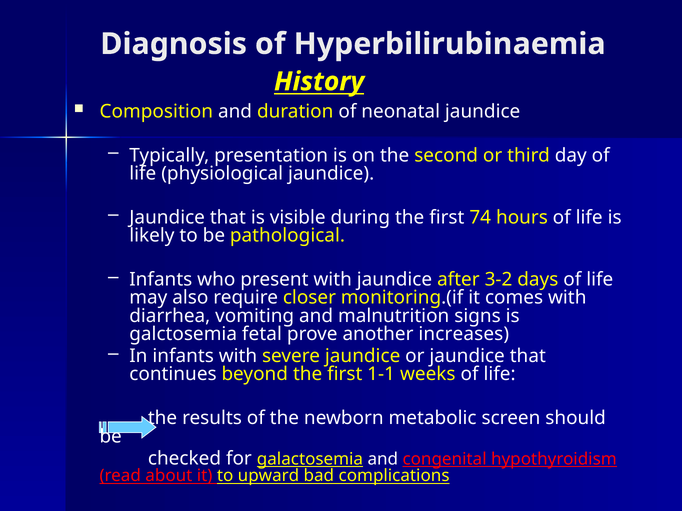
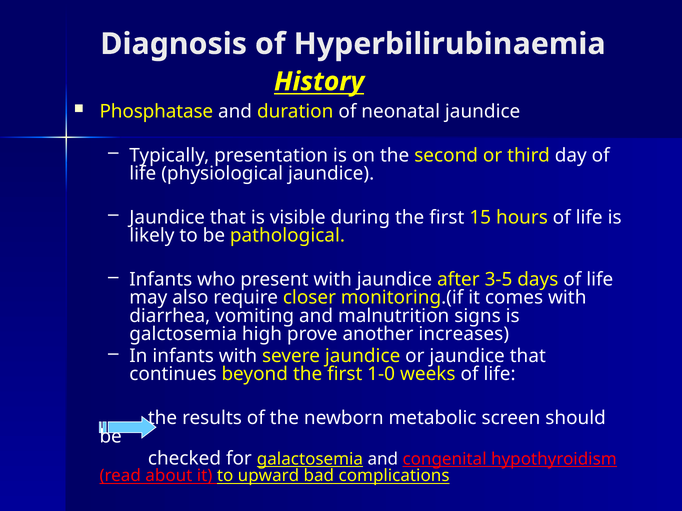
Composition: Composition -> Phosphatase (156, 111)
74: 74 -> 15 (480, 218)
3-2: 3-2 -> 3-5 (499, 280)
fetal: fetal -> high (262, 334)
1-1: 1-1 -> 1-0 (381, 375)
